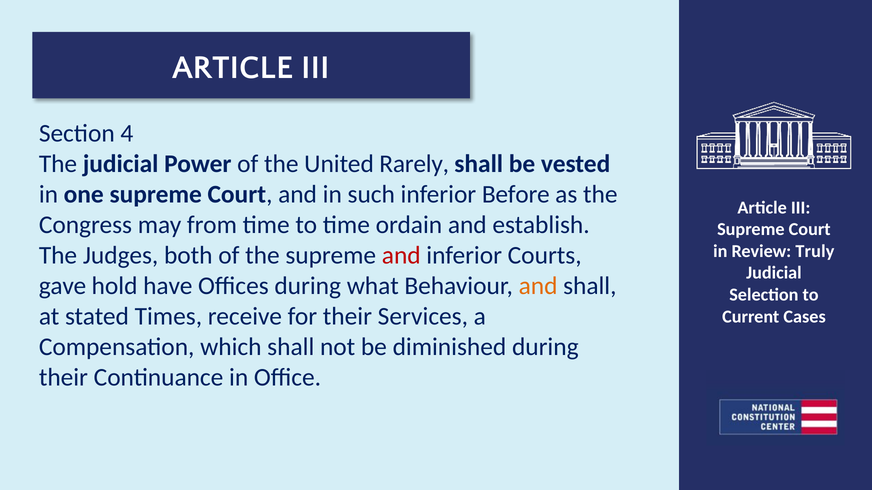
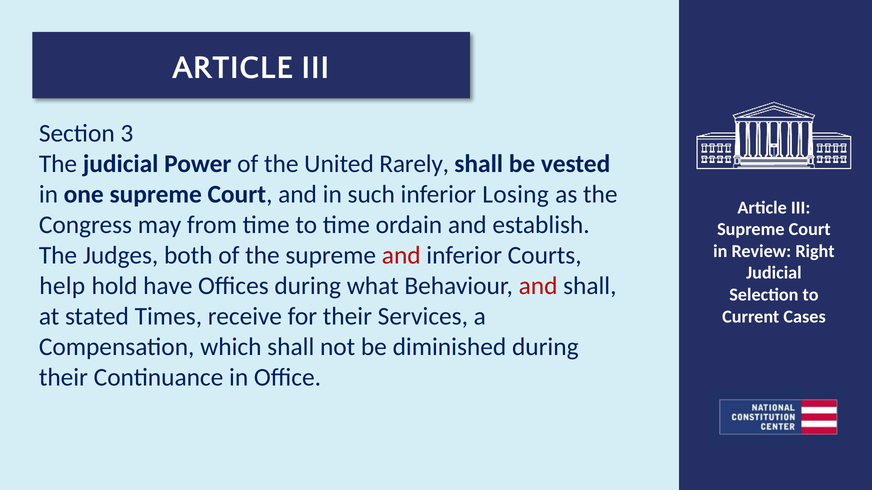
4: 4 -> 3 (127, 133)
Before: Before -> Losing (516, 195)
Truly: Truly -> Right (815, 251)
gave: gave -> help (62, 286)
and colour: orange -> red (538, 286)
